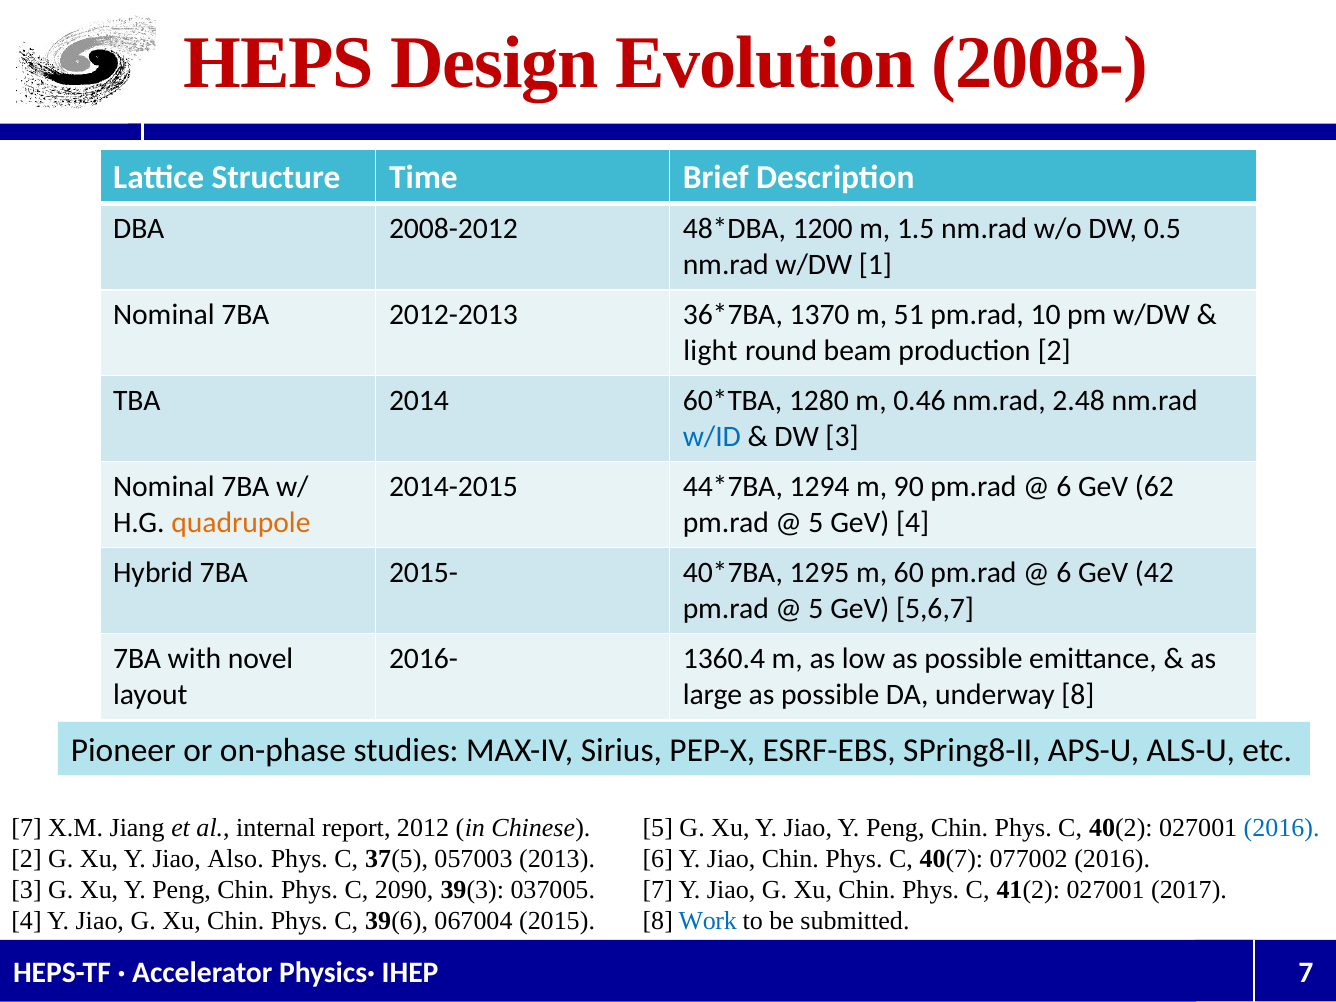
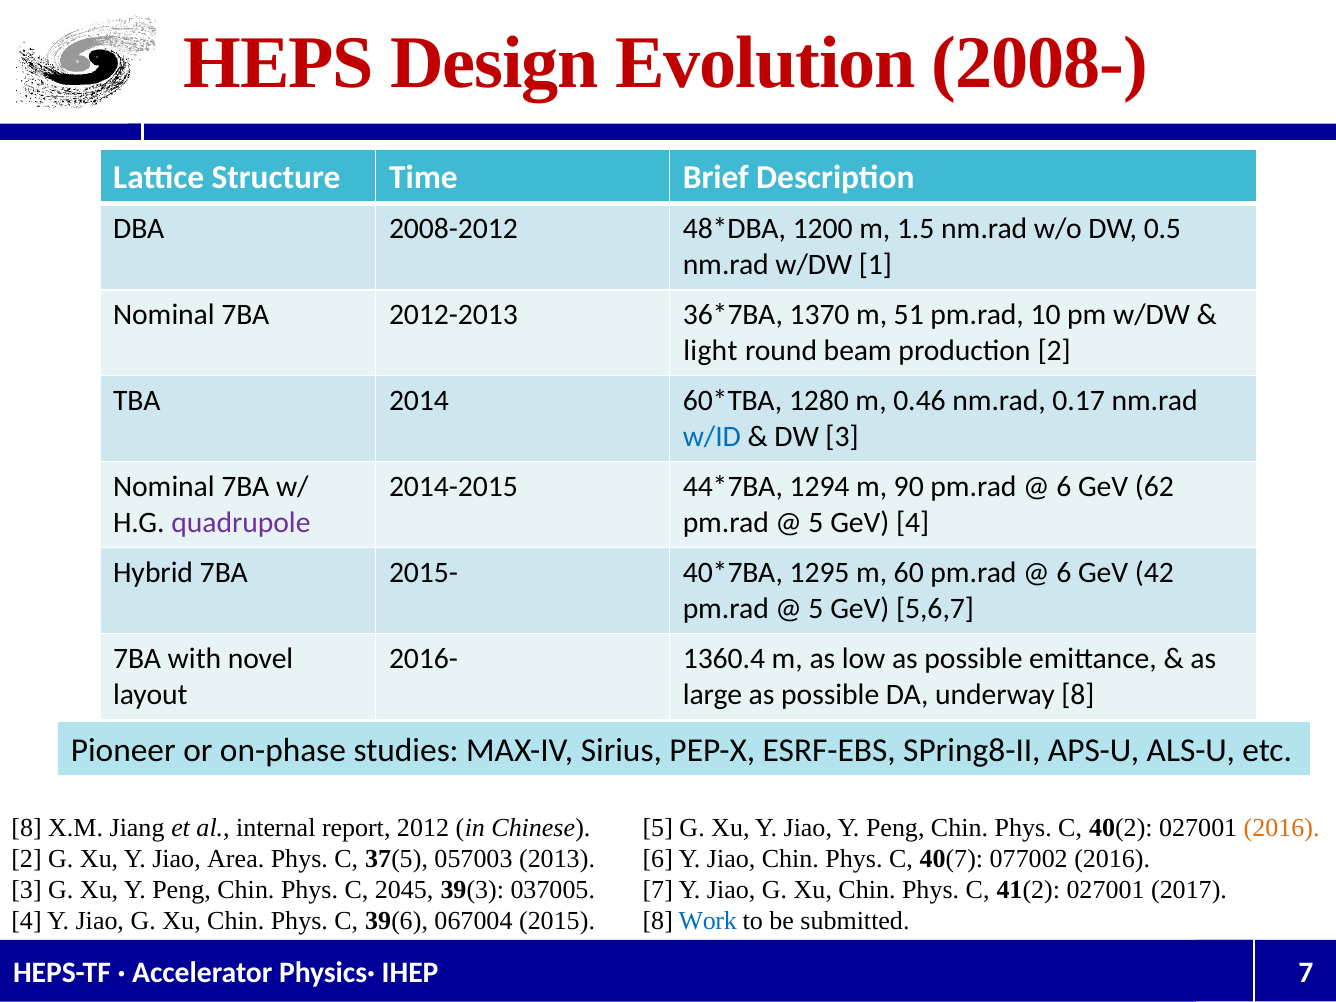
2.48: 2.48 -> 0.17 (1079, 401)
quadrupole colour: orange -> purple (241, 523)
7: 7 -> 8 (27, 827)
2016 colour: blue -> orange (1282, 828)
Also: Also -> Area (236, 859)
2090: 2090 -> 2045 (404, 890)
